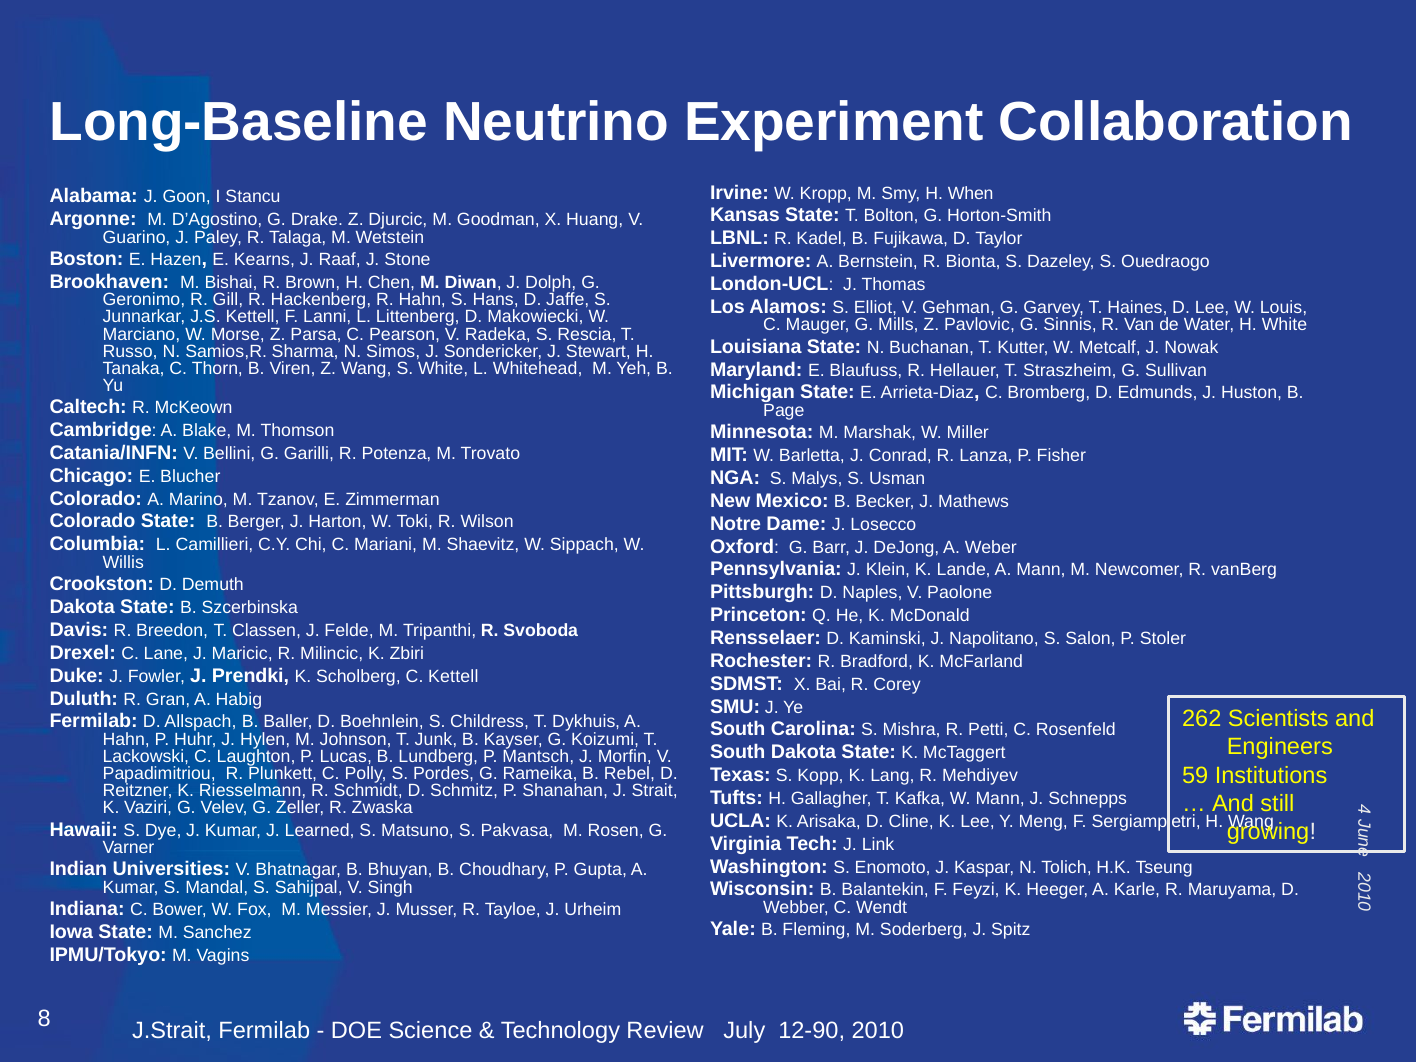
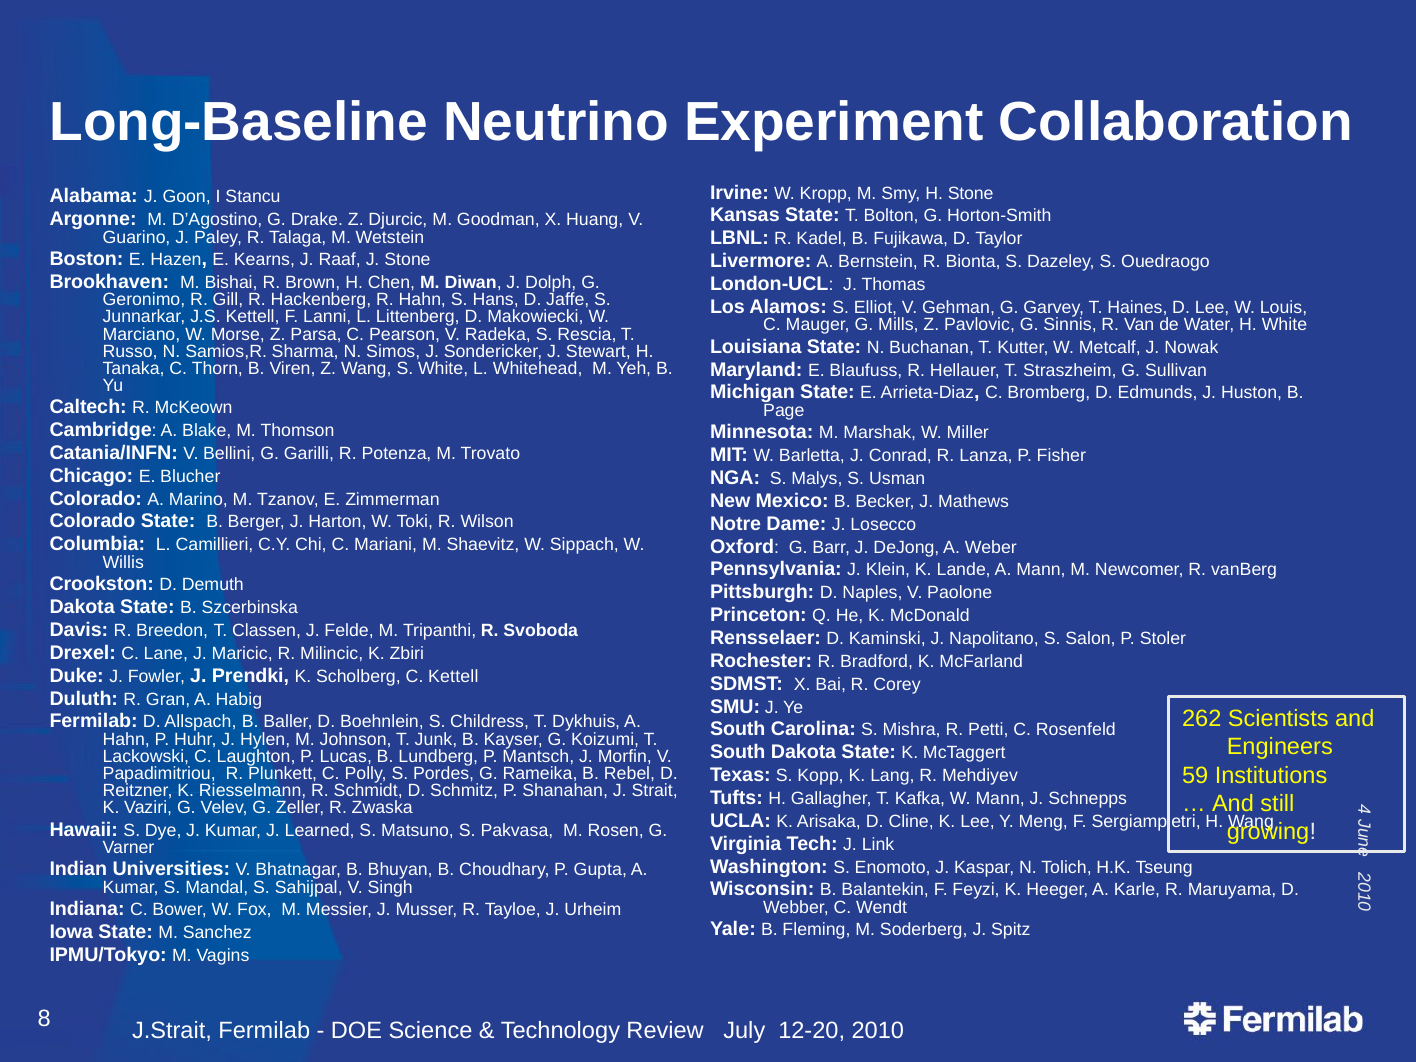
H When: When -> Stone (971, 193)
12-90: 12-90 -> 12-20 (812, 1031)
